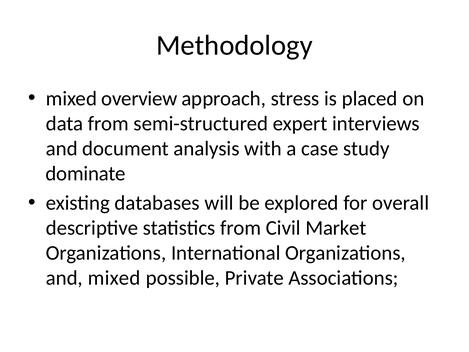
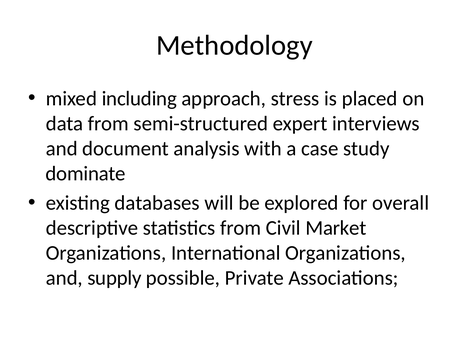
overview: overview -> including (139, 98)
and mixed: mixed -> supply (114, 278)
